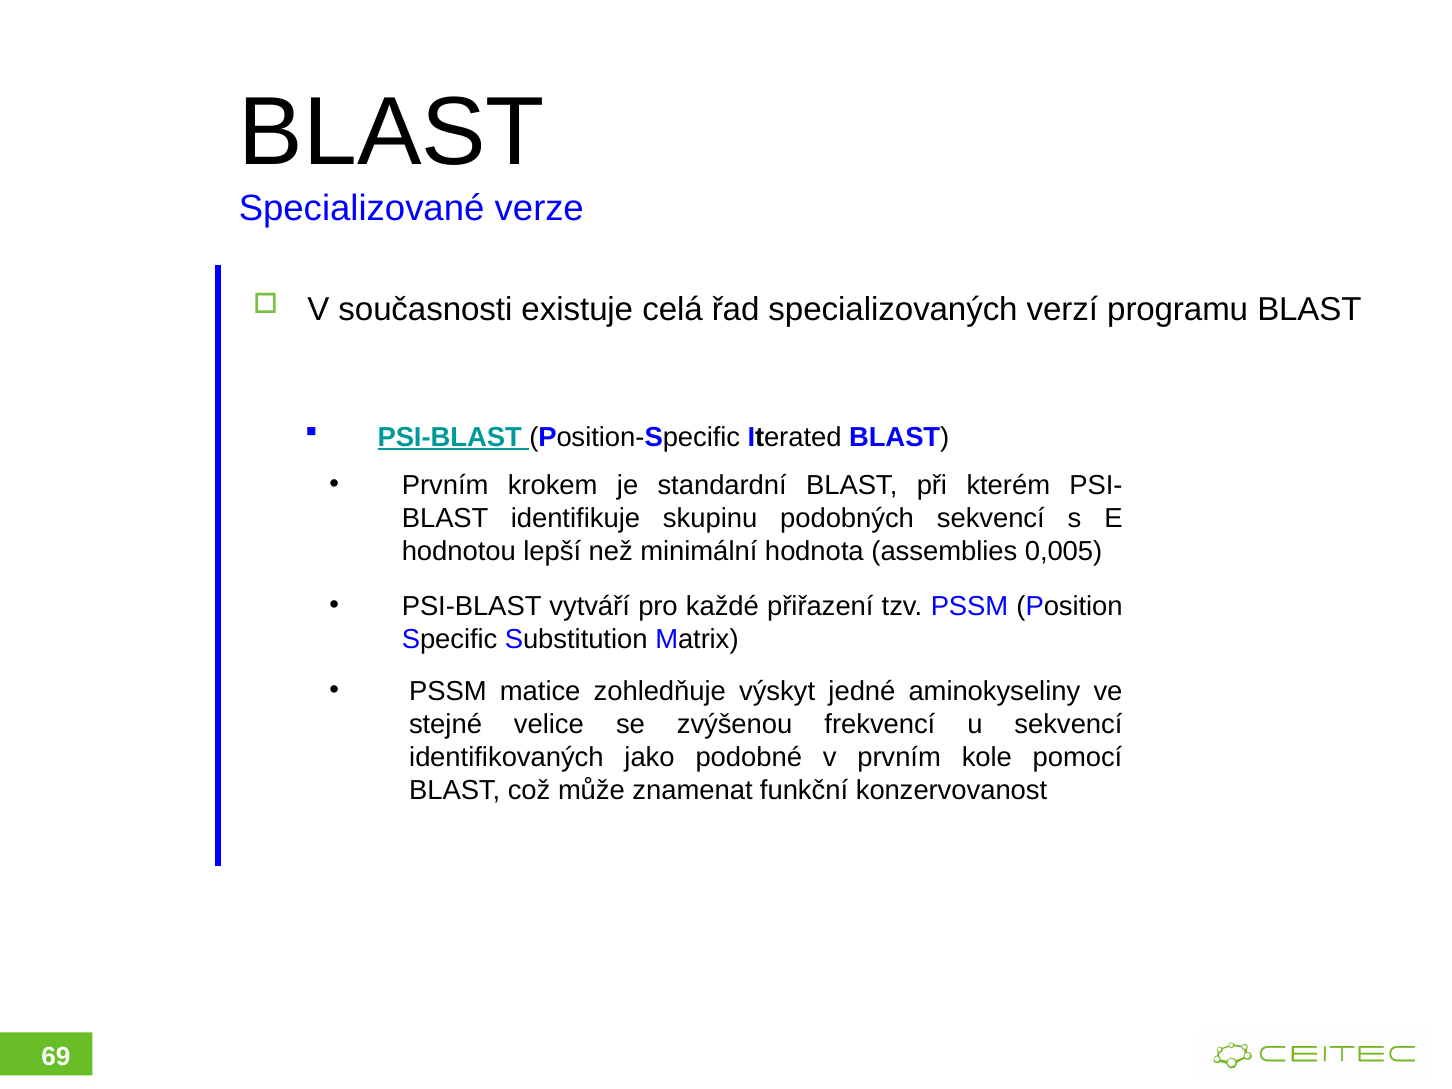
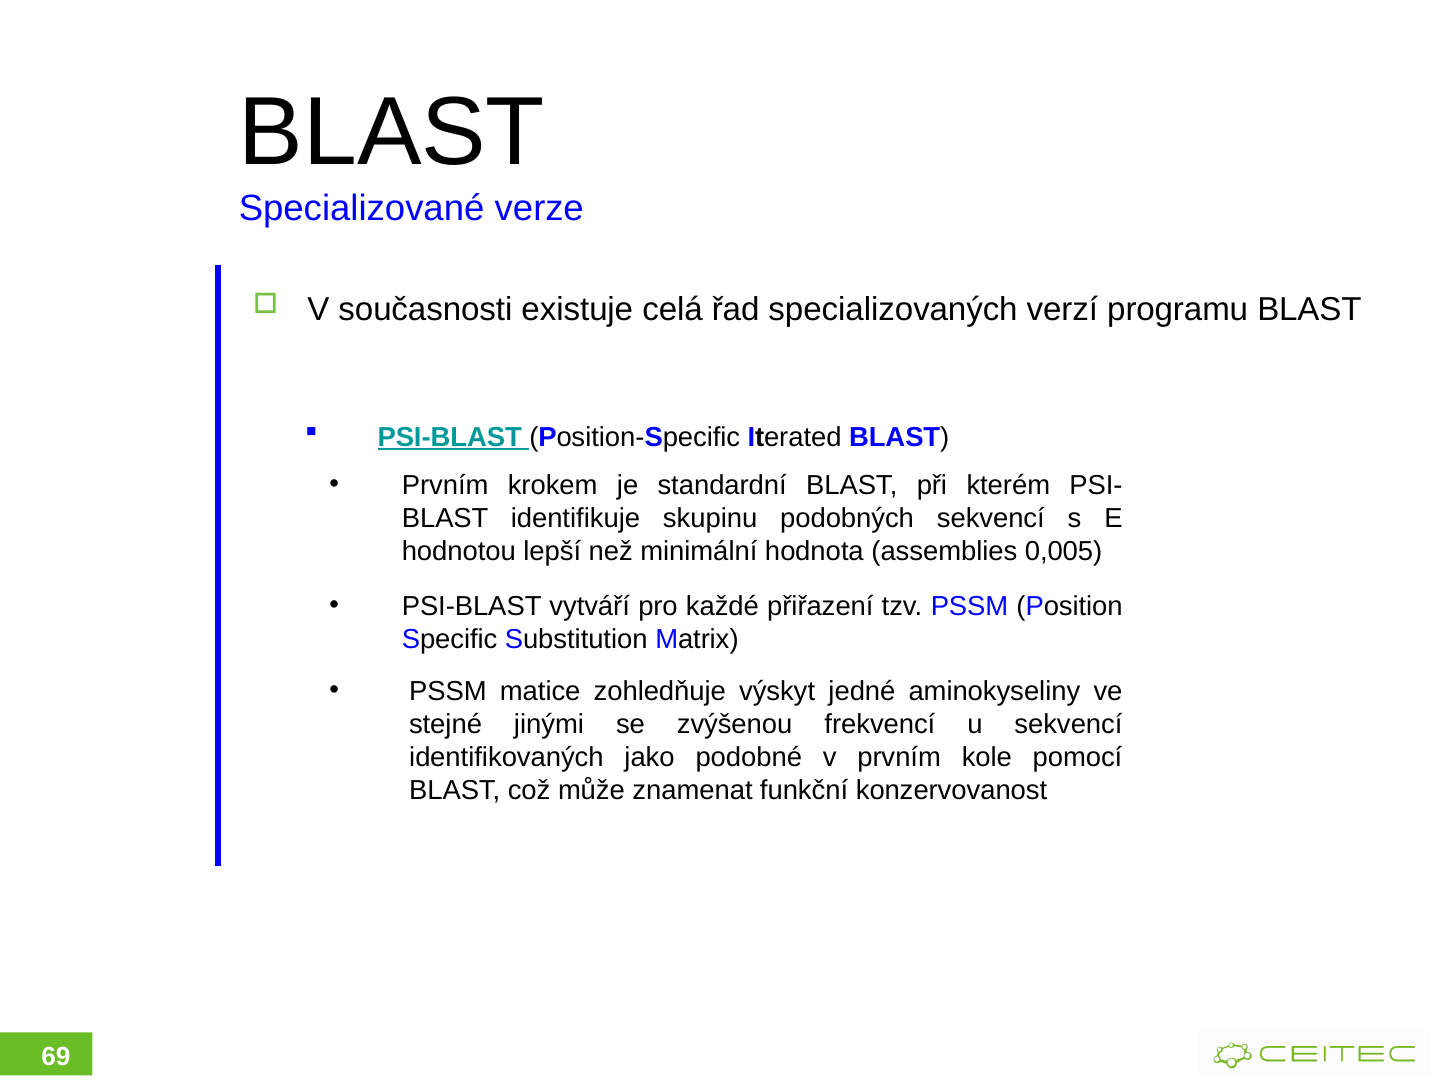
velice: velice -> jinými (549, 724)
